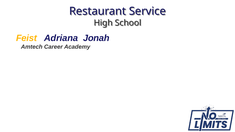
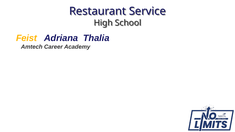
Jonah: Jonah -> Thalia (96, 38)
